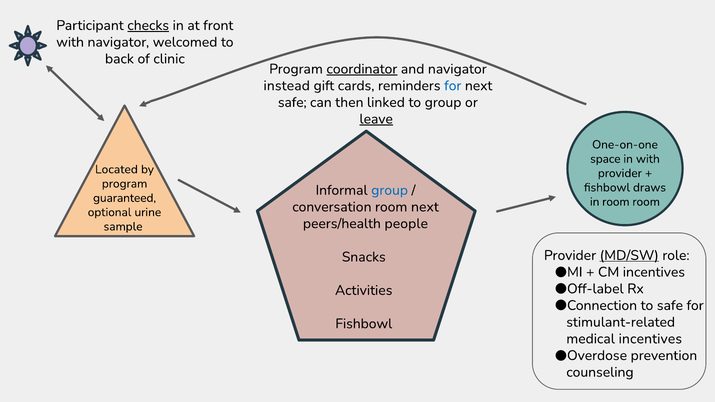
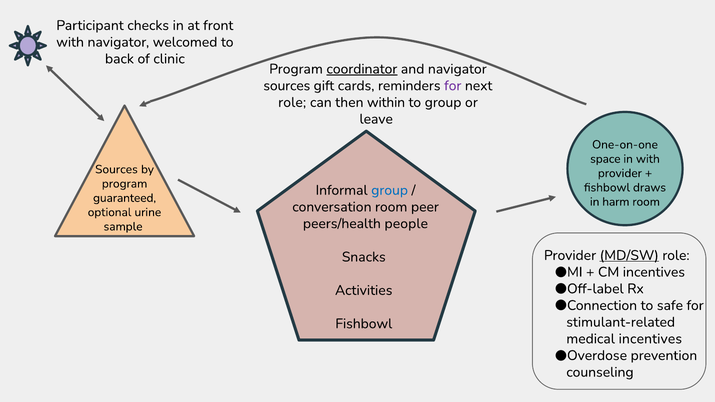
checks underline: present -> none (148, 25)
instead: instead -> sources (287, 86)
for colour: blue -> purple (453, 86)
safe: safe -> role (292, 102)
linked: linked -> within (386, 102)
leave underline: present -> none (376, 119)
Located: Located -> Sources (116, 169)
in room: room -> harm (616, 202)
room next: next -> peer (425, 207)
